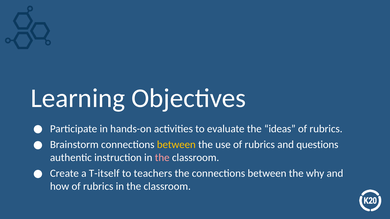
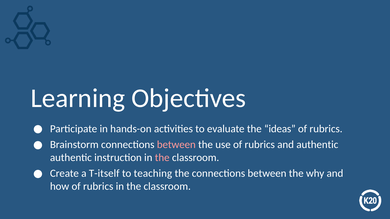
between colour: yellow -> pink (176, 145)
and questions: questions -> authentic (317, 145)
teachers: teachers -> teaching (153, 174)
